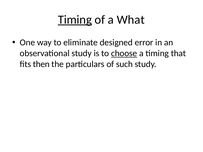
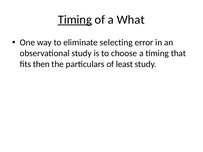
designed: designed -> selecting (116, 43)
choose underline: present -> none (124, 53)
such: such -> least (124, 64)
